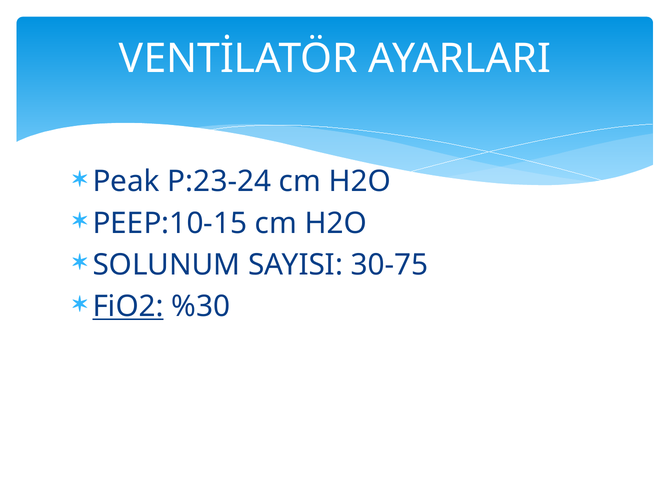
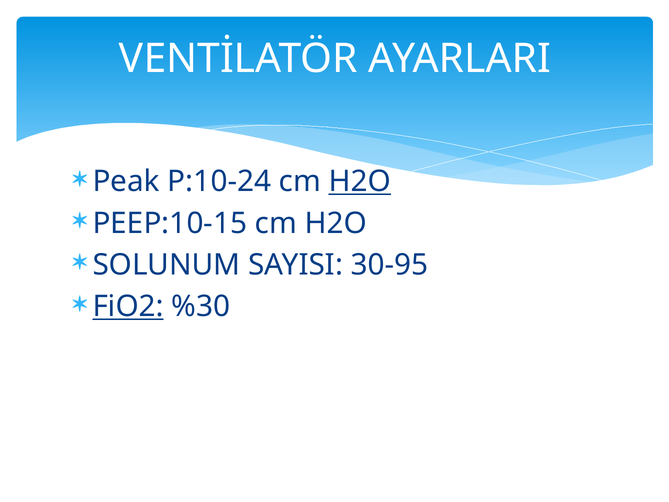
P:23-24: P:23-24 -> P:10-24 (219, 181)
H2O underline: none -> present (360, 181)
30-75: 30-75 -> 30-95 (390, 265)
